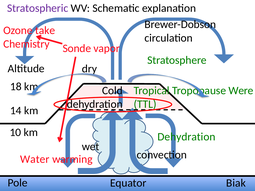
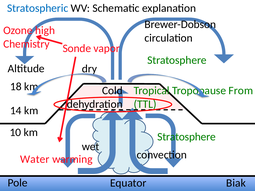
Stratospheric colour: purple -> blue (38, 8)
take: take -> high (45, 31)
Were: Were -> From (241, 91)
Dehydration: Dehydration -> Stratosphere (187, 137)
